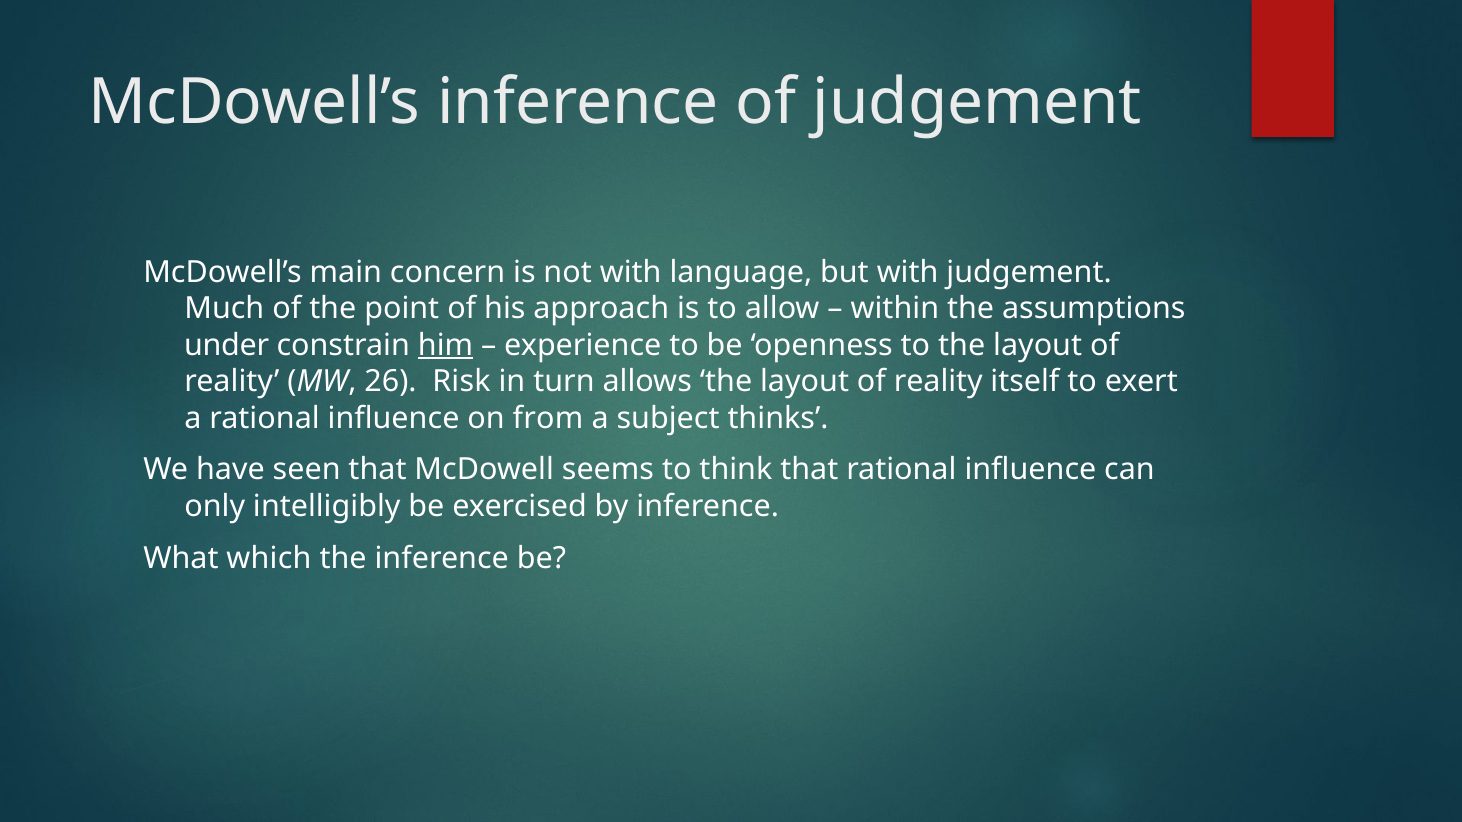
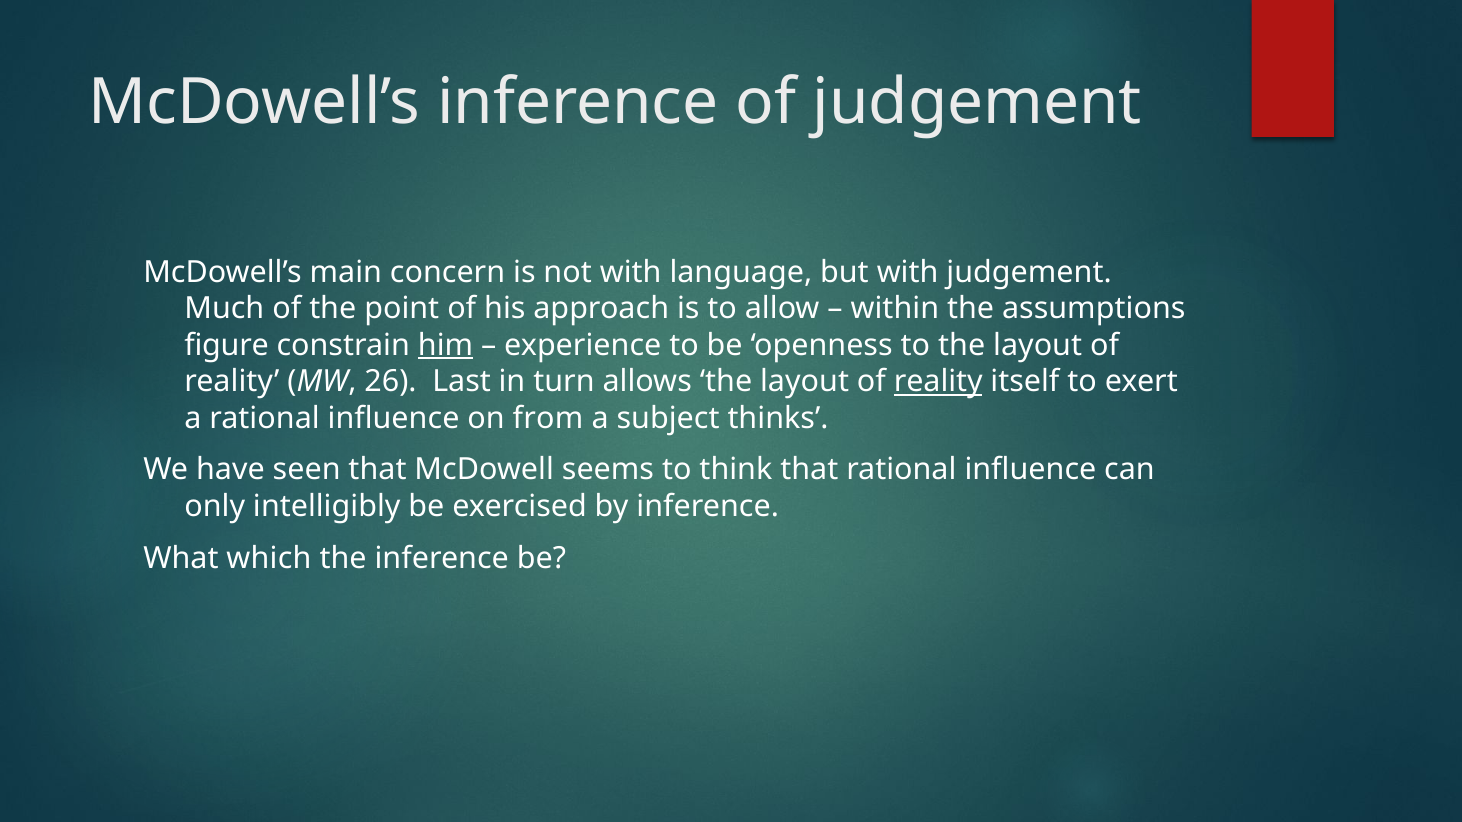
under: under -> figure (227, 345)
Risk: Risk -> Last (462, 382)
reality underline: none -> present (938, 382)
